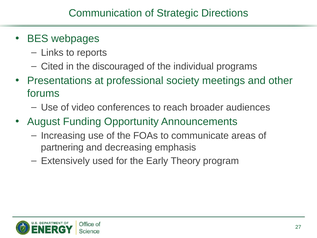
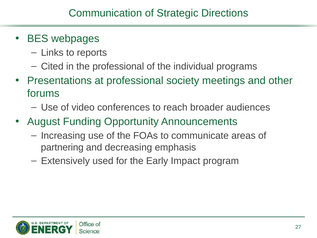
the discouraged: discouraged -> professional (118, 66)
Theory: Theory -> Impact (185, 161)
